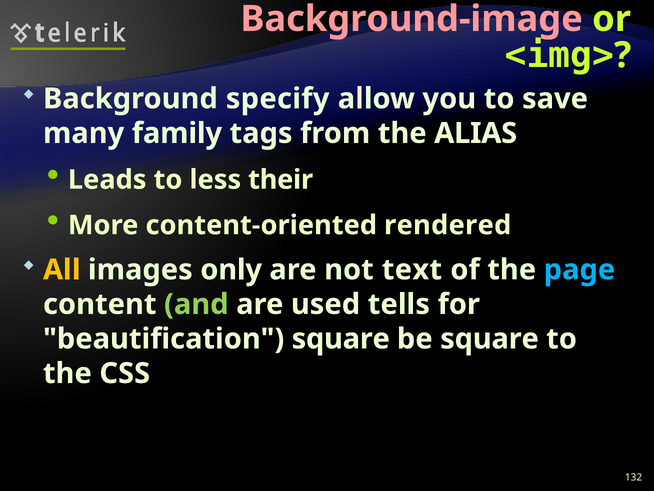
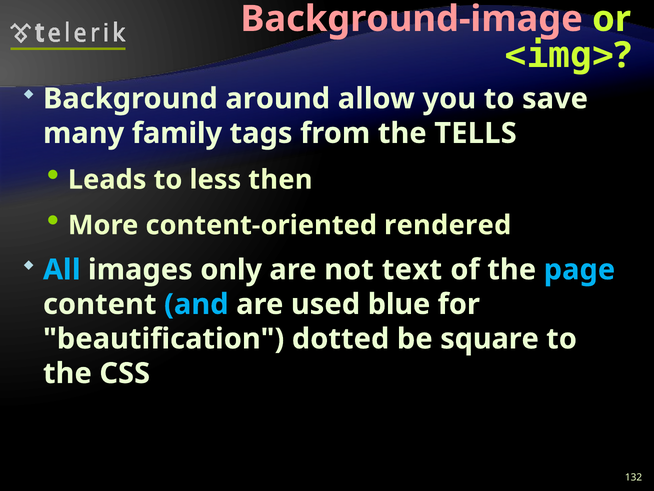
specify: specify -> around (278, 99)
ALIAS: ALIAS -> TELLS (475, 133)
their: their -> then (280, 180)
All colour: yellow -> light blue (62, 269)
and colour: light green -> light blue (196, 304)
tells: tells -> blue (399, 304)
beautification square: square -> dotted (341, 339)
